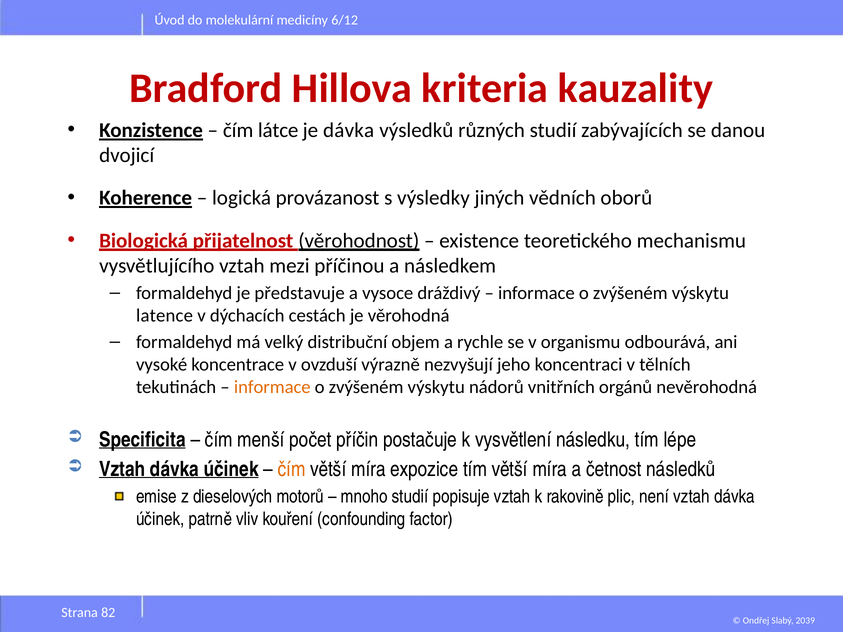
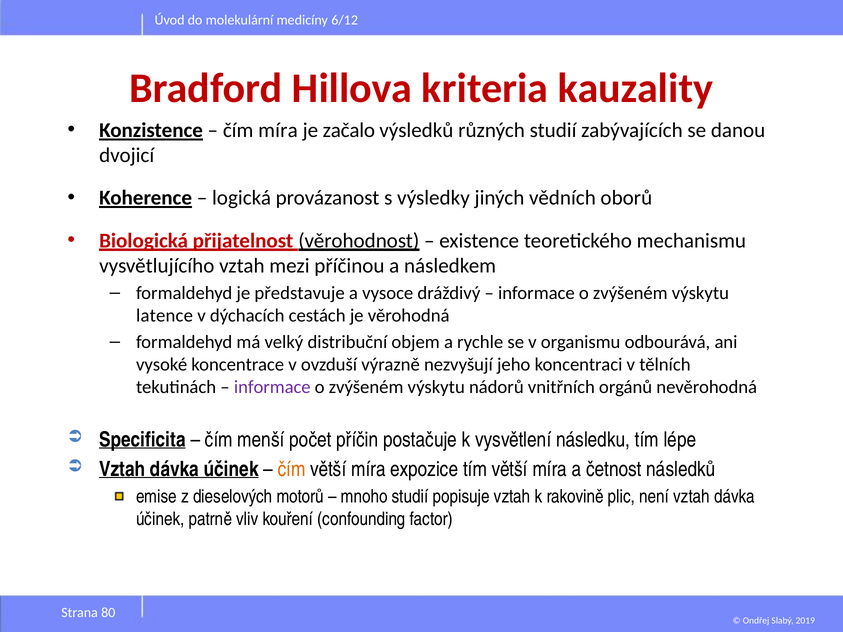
čím látce: látce -> míra (278, 130)
je dávka: dávka -> začalo (349, 130)
informace colour: orange -> purple (272, 387)
82: 82 -> 80 (108, 613)
2039: 2039 -> 2019 (805, 621)
